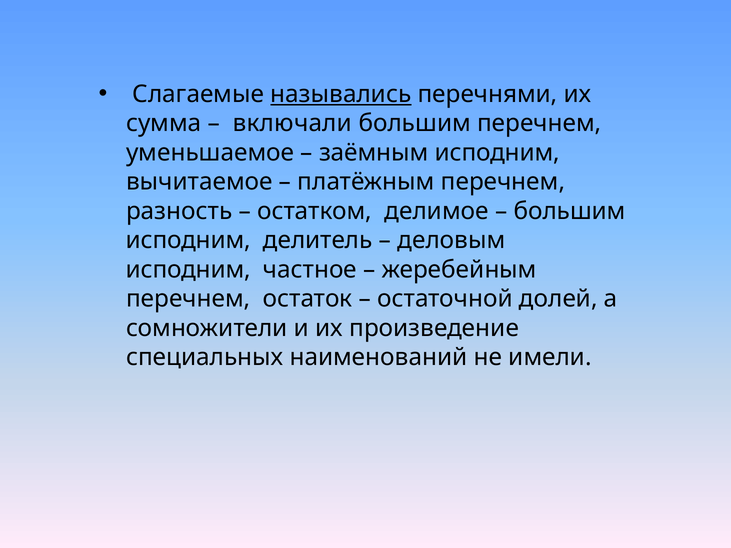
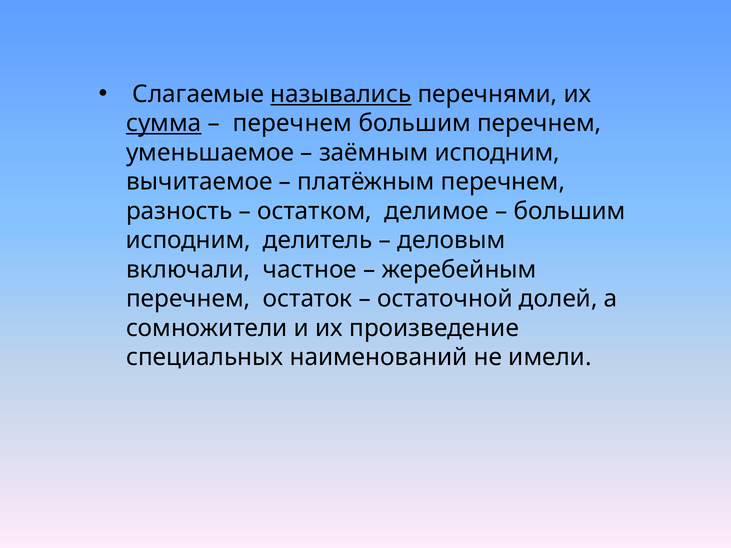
сумма underline: none -> present (164, 123)
включали: включали -> перечнем (292, 123)
исподним: исподним -> включали (188, 270)
